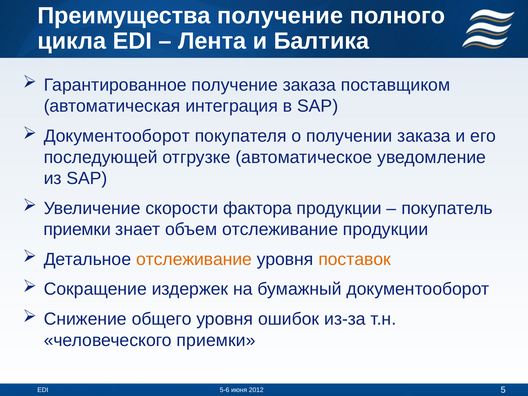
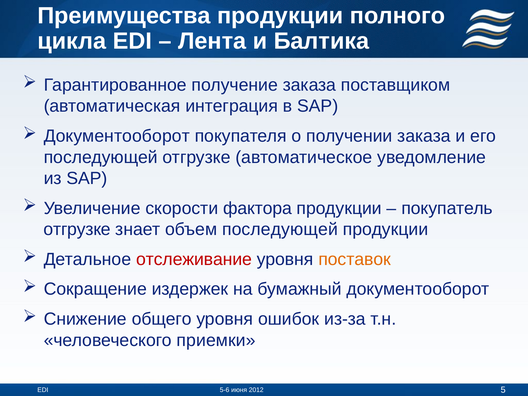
Преимущества получение: получение -> продукции (280, 16)
приемки: приемки -> отгрузке (77, 229)
объем отслеживание: отслеживание -> последующей (280, 229)
отслеживание colour: orange -> red (194, 259)
